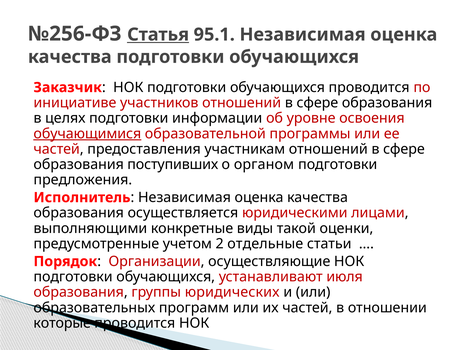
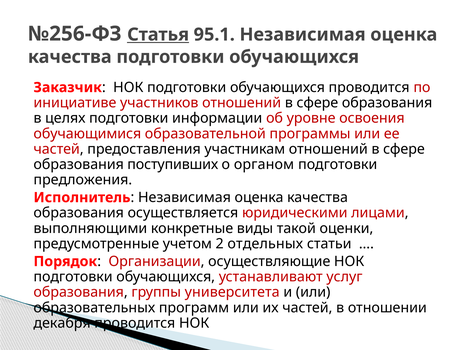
обучающимися underline: present -> none (87, 133)
отдельные: отдельные -> отдельных (265, 243)
июля: июля -> услуг (344, 276)
юридических: юридических -> университета (232, 292)
которые: которые -> декабря (62, 323)
